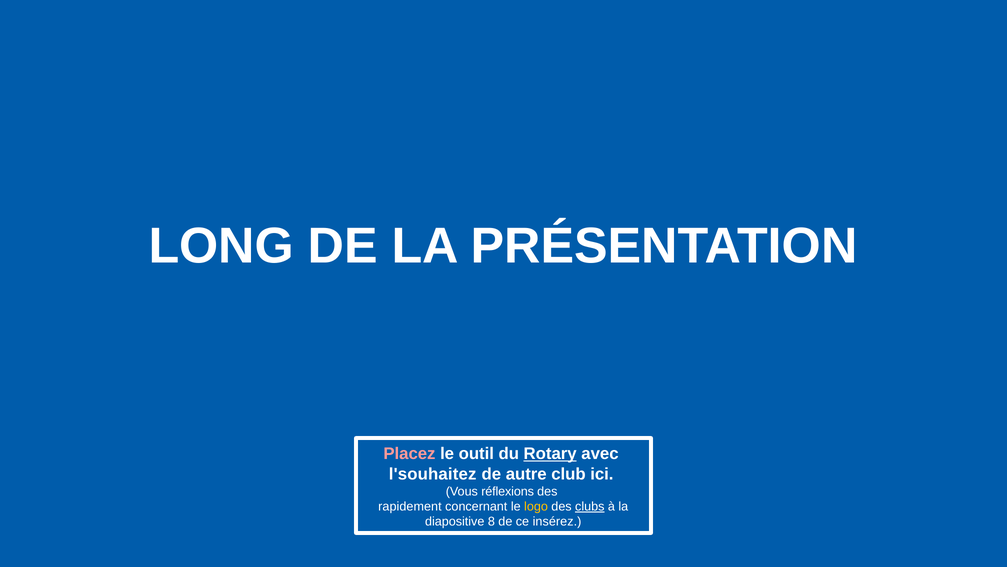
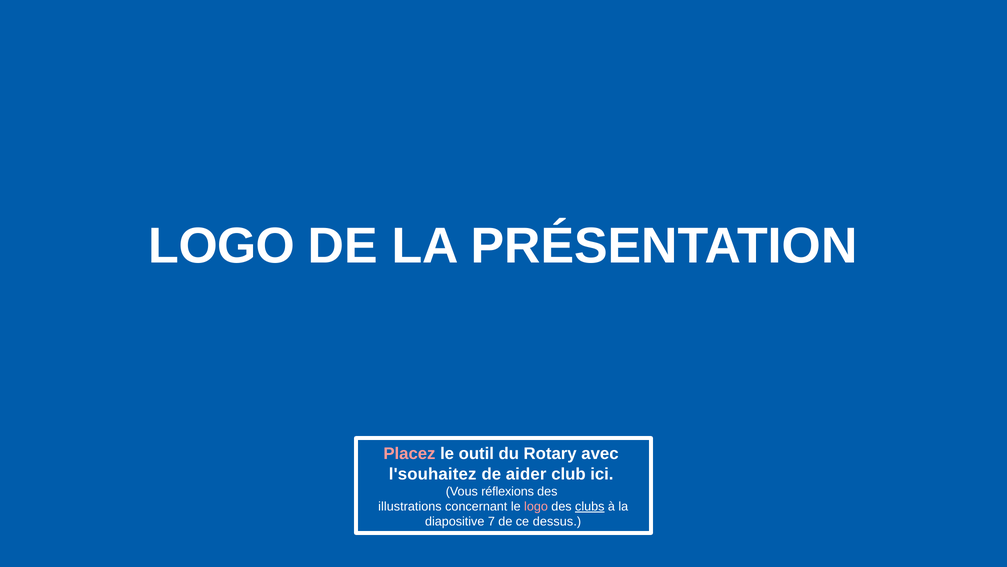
LONG: LONG -> LOGO (222, 246)
Rotary underline: present -> none (550, 453)
autre: autre -> aider (526, 474)
rapidement: rapidement -> illustrations (410, 506)
logo colour: yellow -> pink (536, 506)
8: 8 -> 7 (491, 521)
insérez: insérez -> dessus (557, 521)
